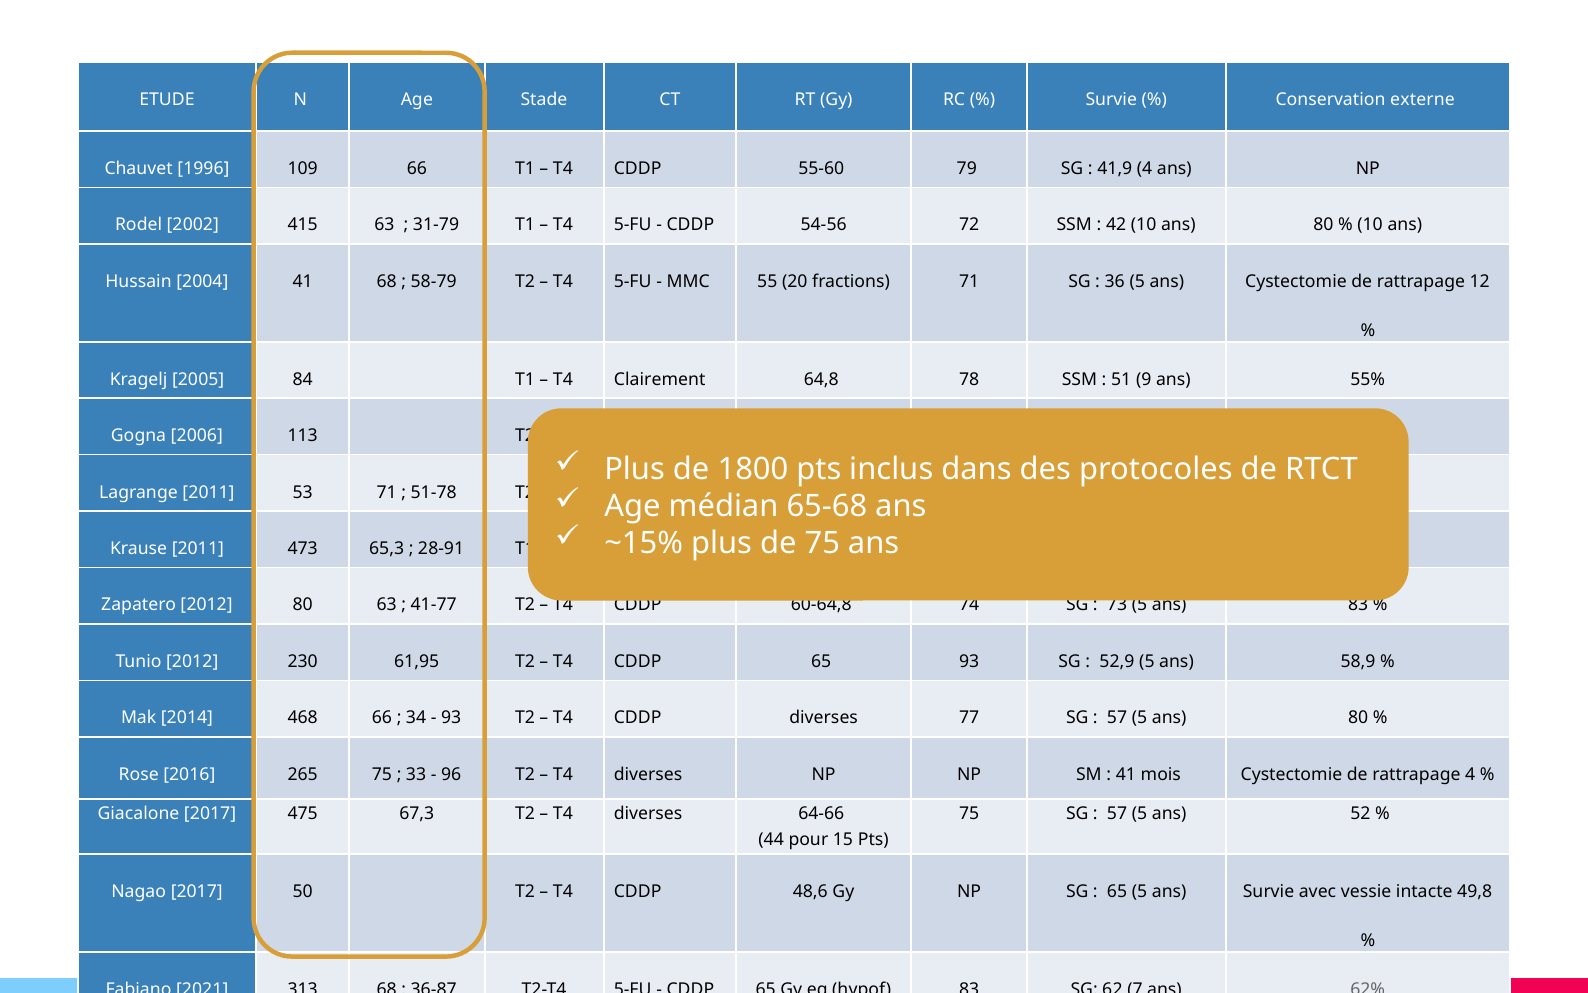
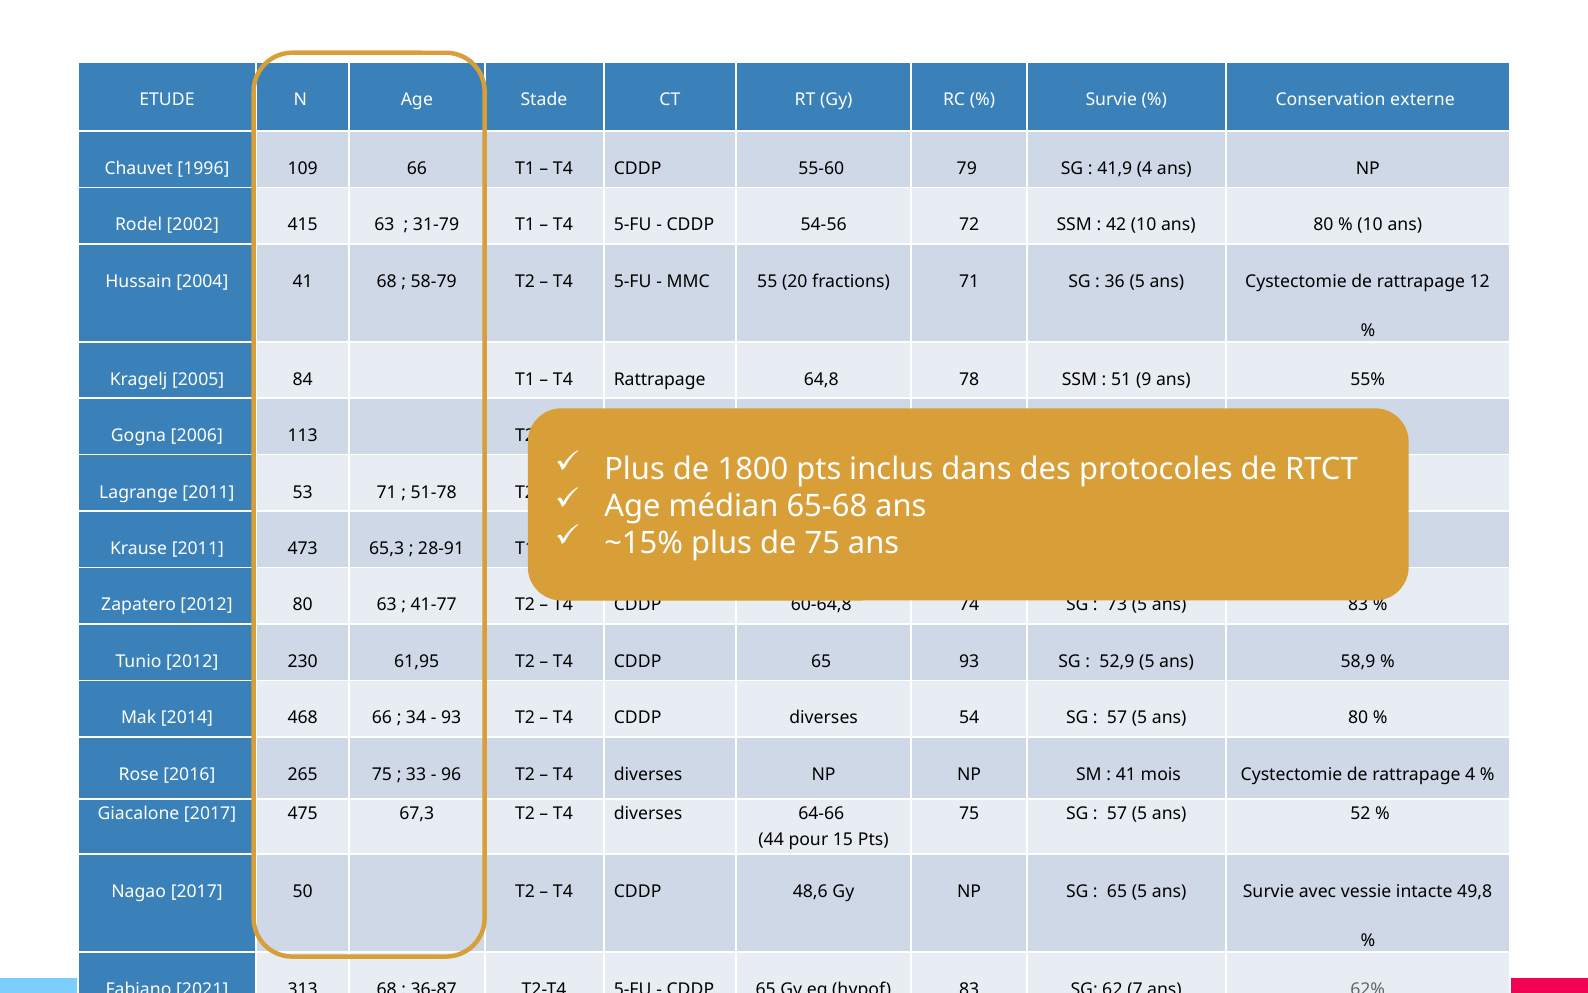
T4 Clairement: Clairement -> Rattrapage (660, 379)
77: 77 -> 54 (969, 718)
